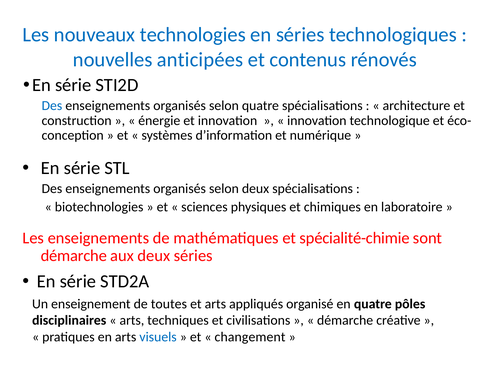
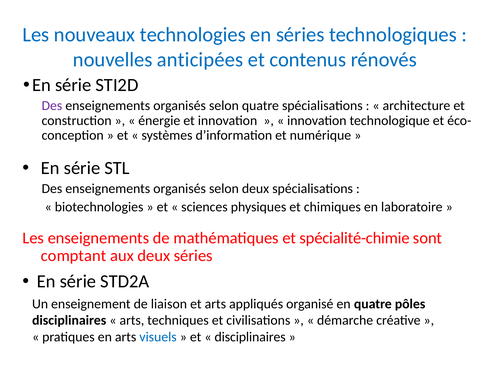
Des colour: blue -> purple (52, 106)
démarche: démarche -> comptant (74, 255)
toutes: toutes -> liaison (169, 303)
changement: changement -> disciplinaires (250, 336)
